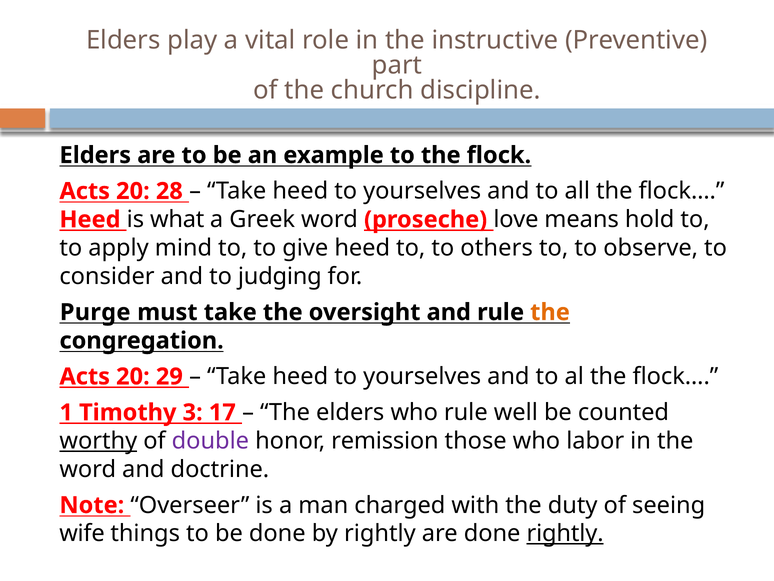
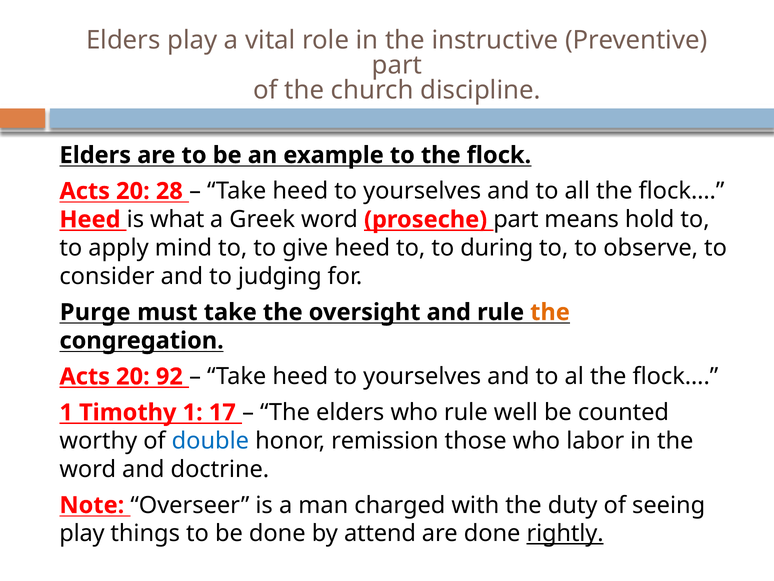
proseche love: love -> part (516, 219)
others: others -> during (497, 248)
29: 29 -> 92 (169, 376)
Timothy 3: 3 -> 1 (193, 412)
worthy underline: present -> none (98, 441)
double colour: purple -> blue (210, 441)
wife: wife -> play (82, 533)
by rightly: rightly -> attend (380, 533)
